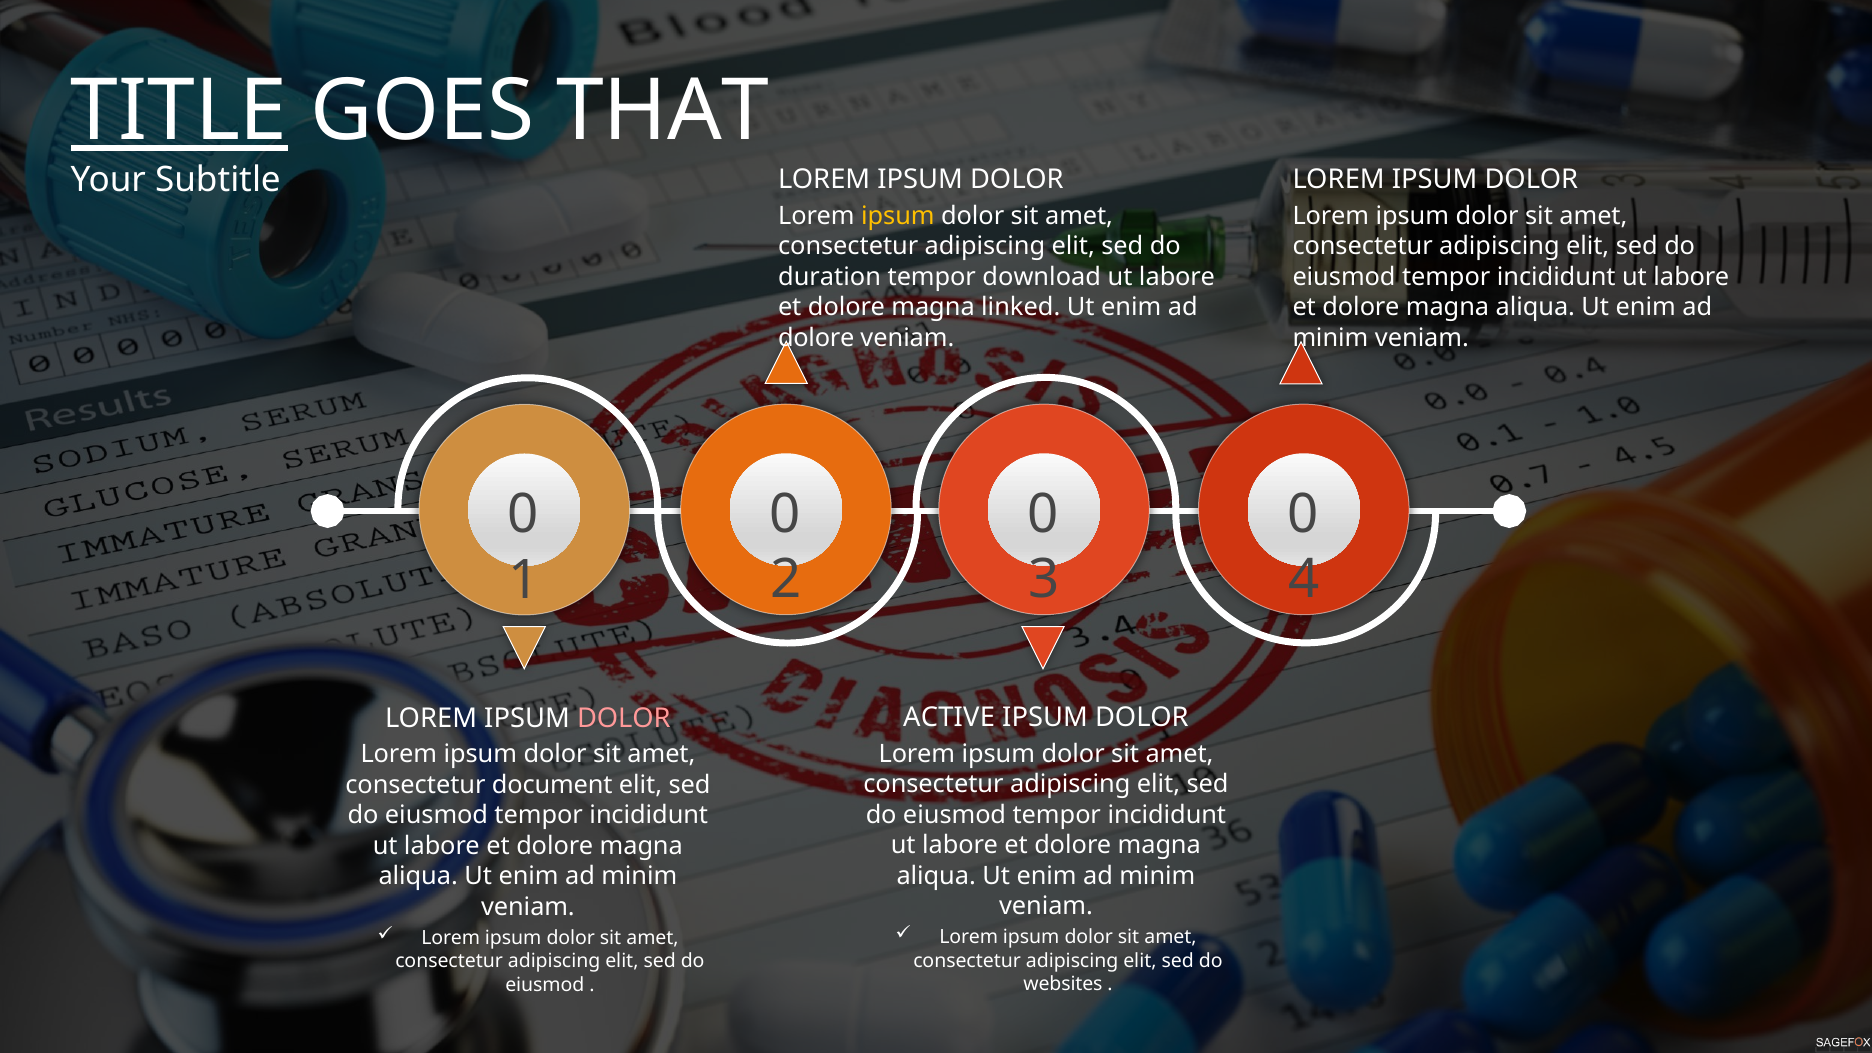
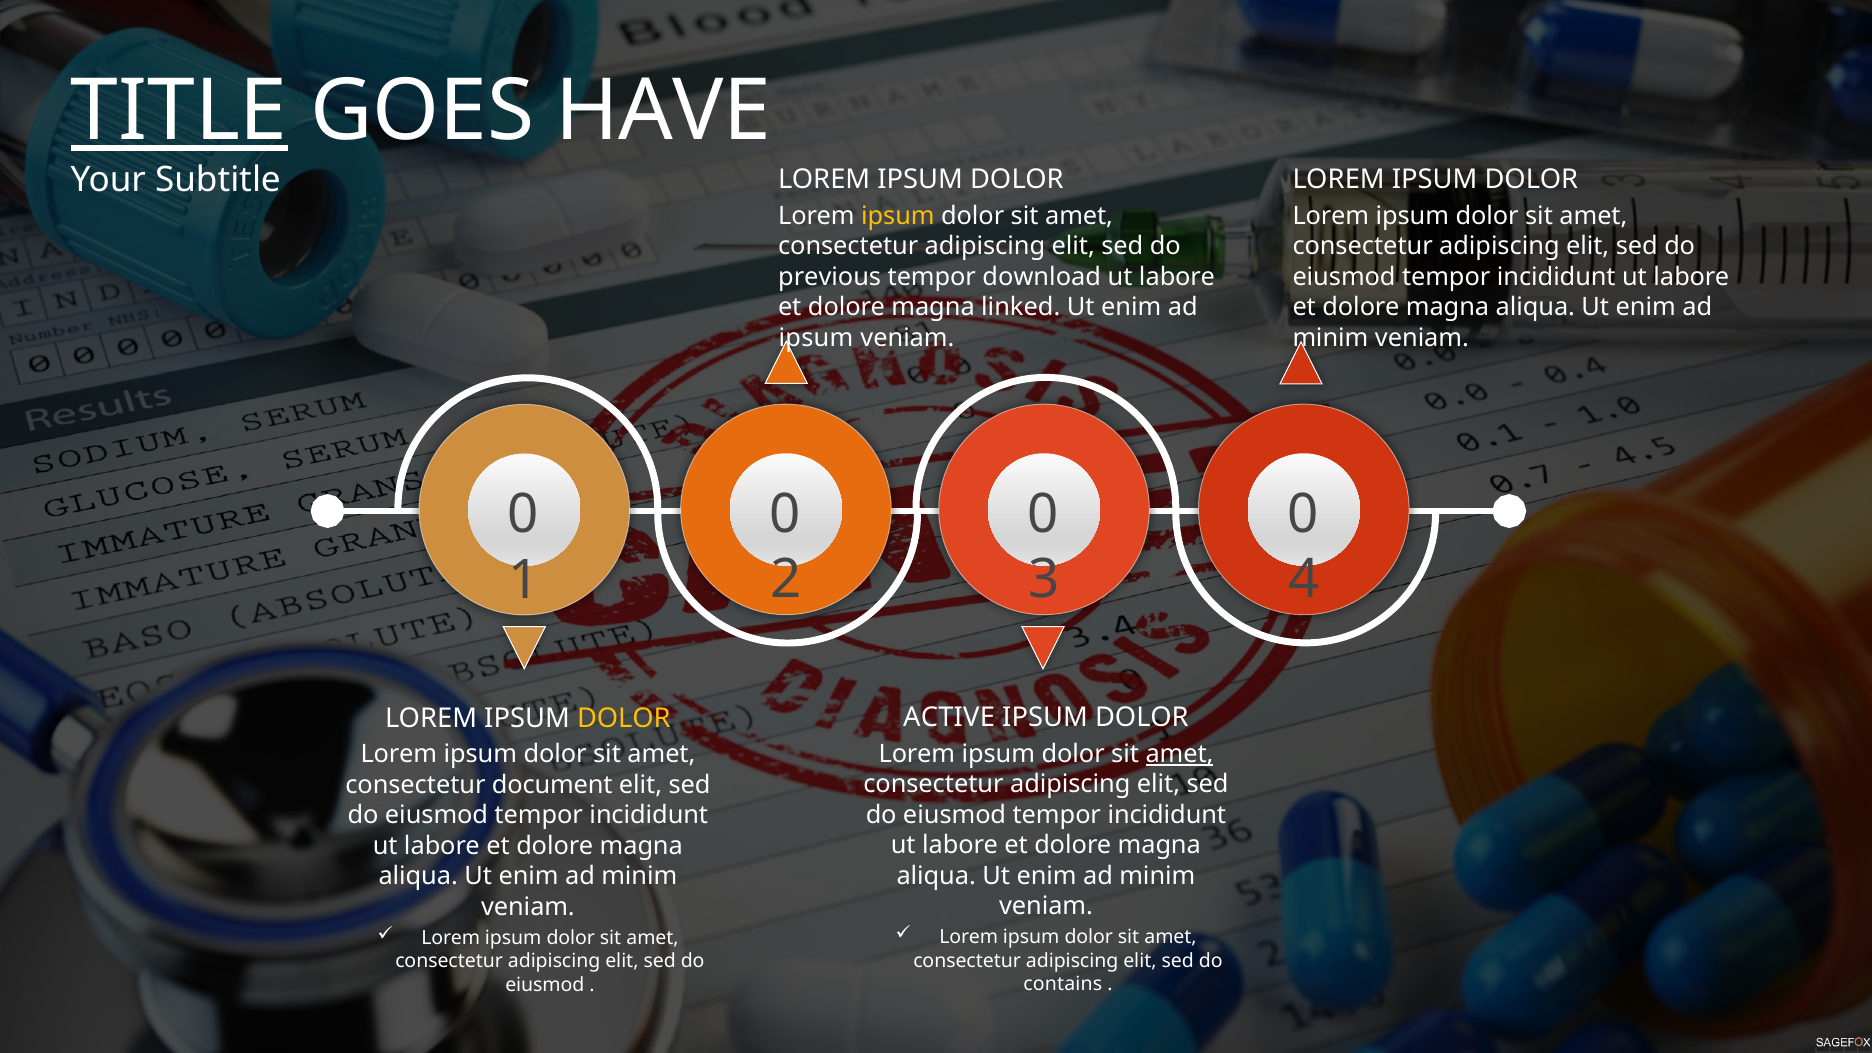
THAT: THAT -> HAVE (663, 111)
duration: duration -> previous (830, 277)
dolore: dolore -> ipsum (816, 338)
DOLOR colour: pink -> yellow (624, 718)
amet underline: none -> present (1179, 754)
websites: websites -> contains (1063, 984)
